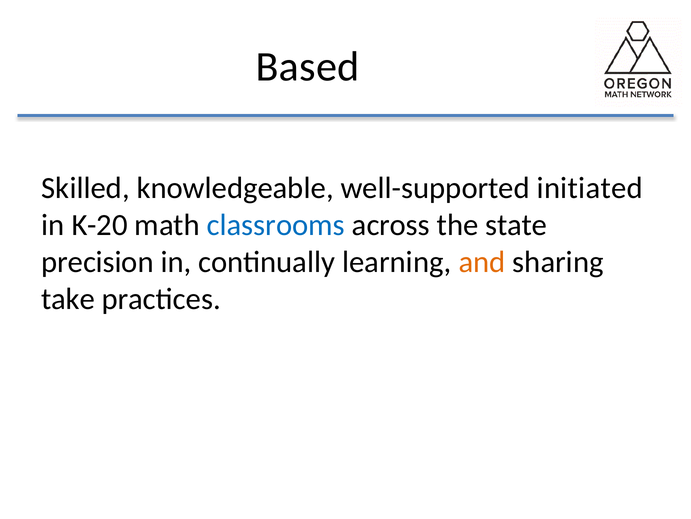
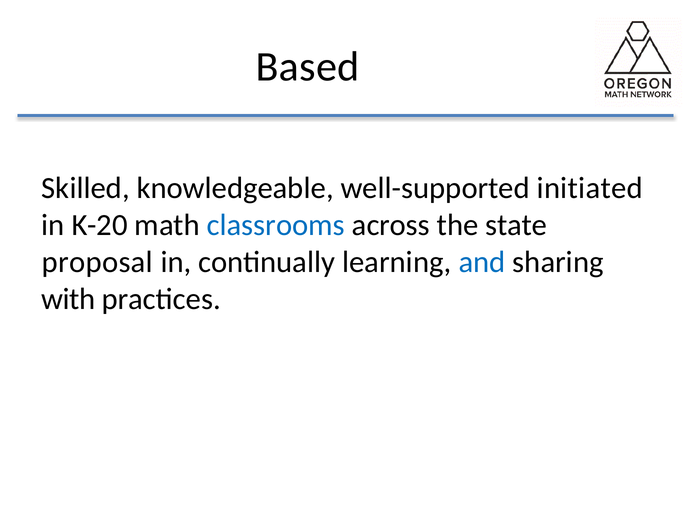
precision: precision -> proposal (97, 262)
and colour: orange -> blue (482, 262)
take: take -> with (68, 299)
